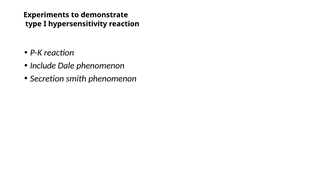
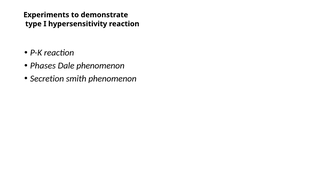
Include: Include -> Phases (43, 66)
